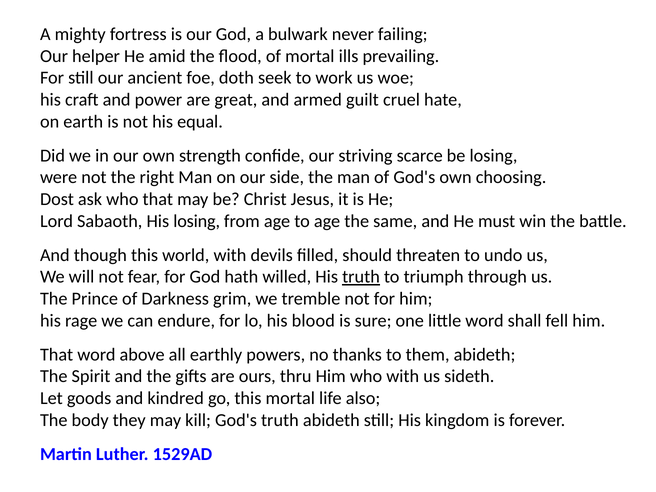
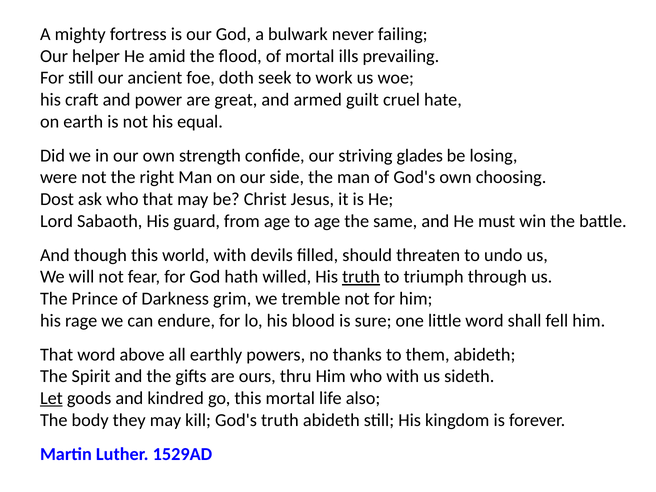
scarce: scarce -> glades (420, 156)
His losing: losing -> guard (197, 221)
Let underline: none -> present (51, 398)
